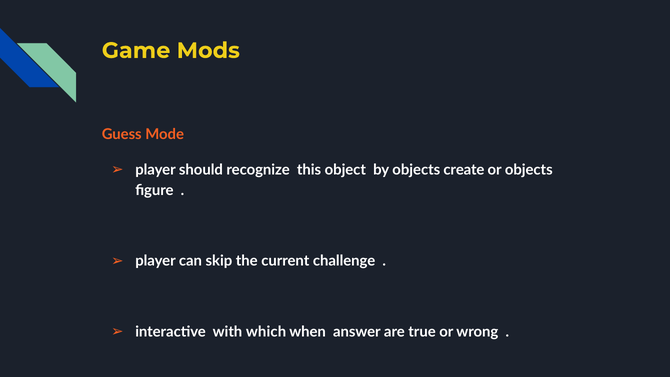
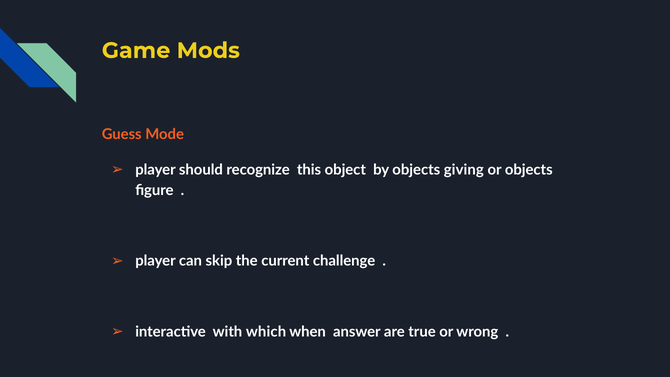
create: create -> giving (464, 170)
